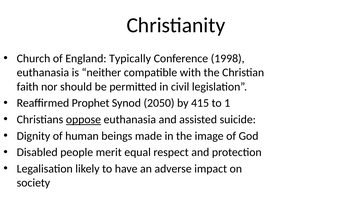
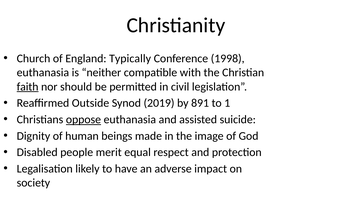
faith underline: none -> present (28, 87)
Prophet: Prophet -> Outside (91, 103)
2050: 2050 -> 2019 (159, 103)
415: 415 -> 891 (200, 103)
